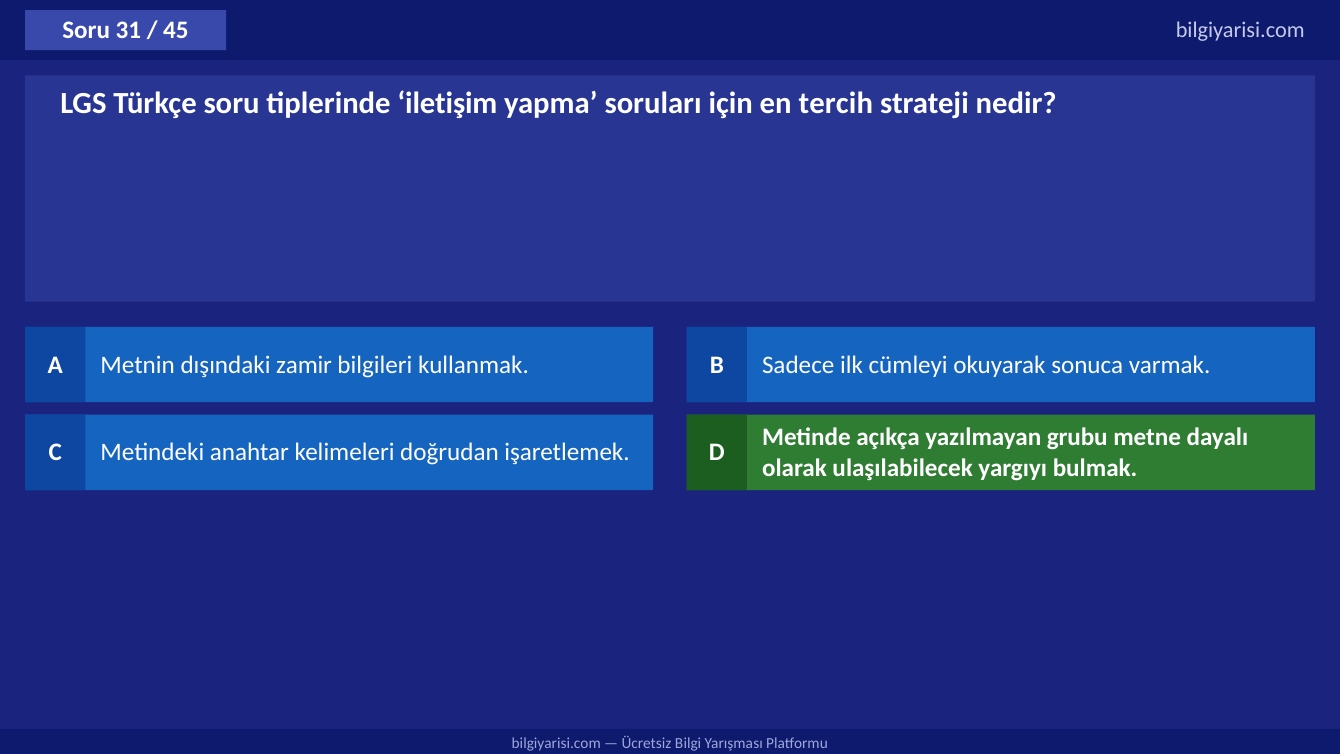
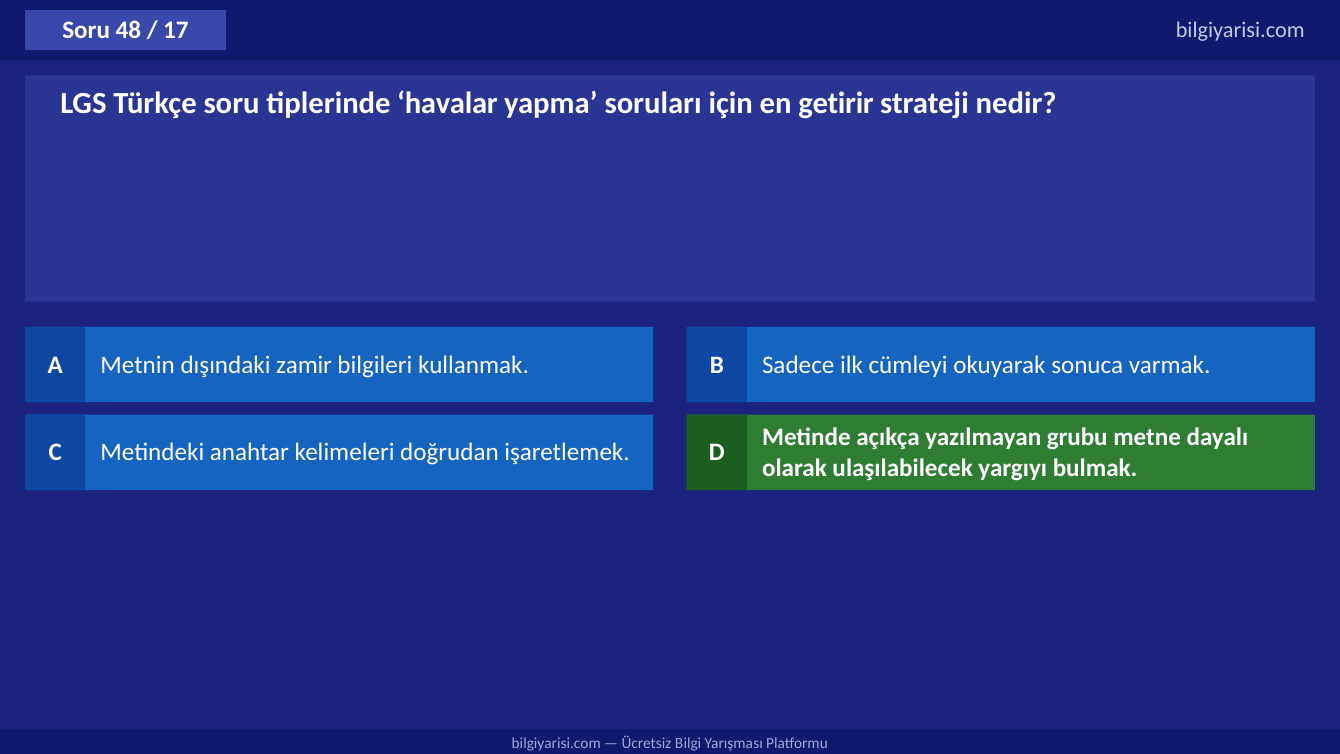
31: 31 -> 48 (128, 31)
45: 45 -> 17 (176, 31)
iletişim: iletişim -> havalar (447, 103)
tercih: tercih -> getirir (836, 103)
